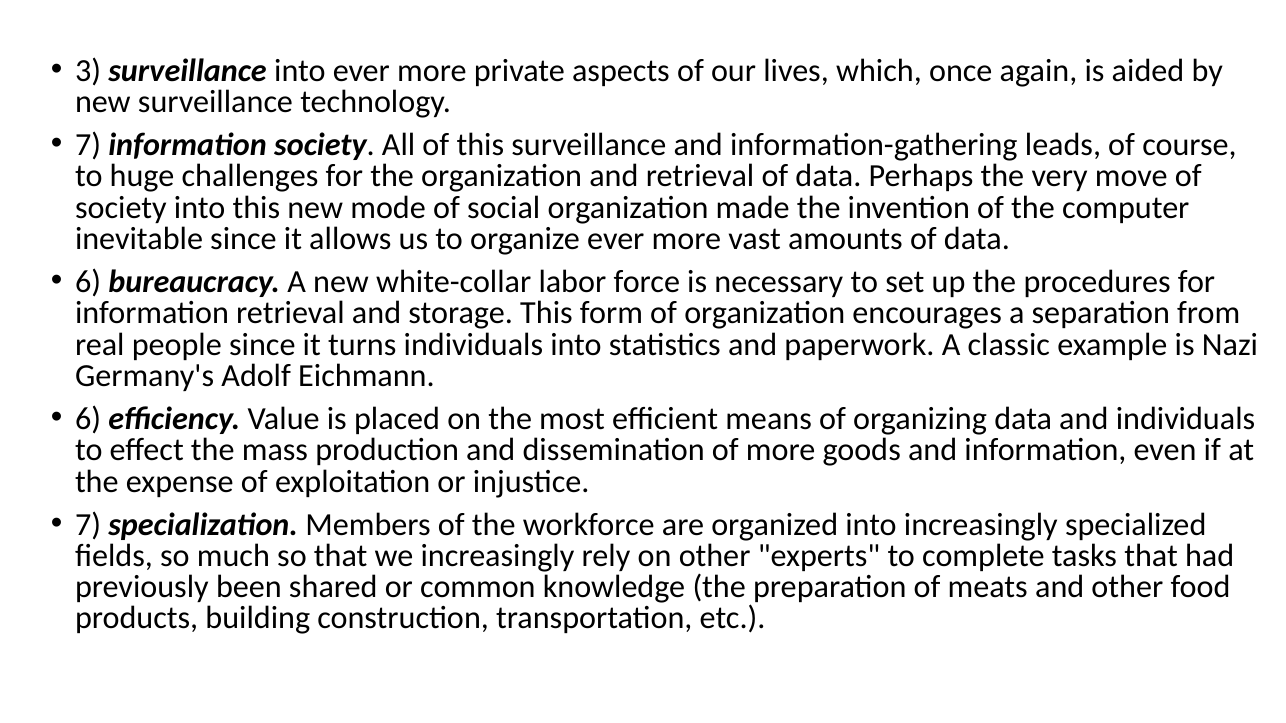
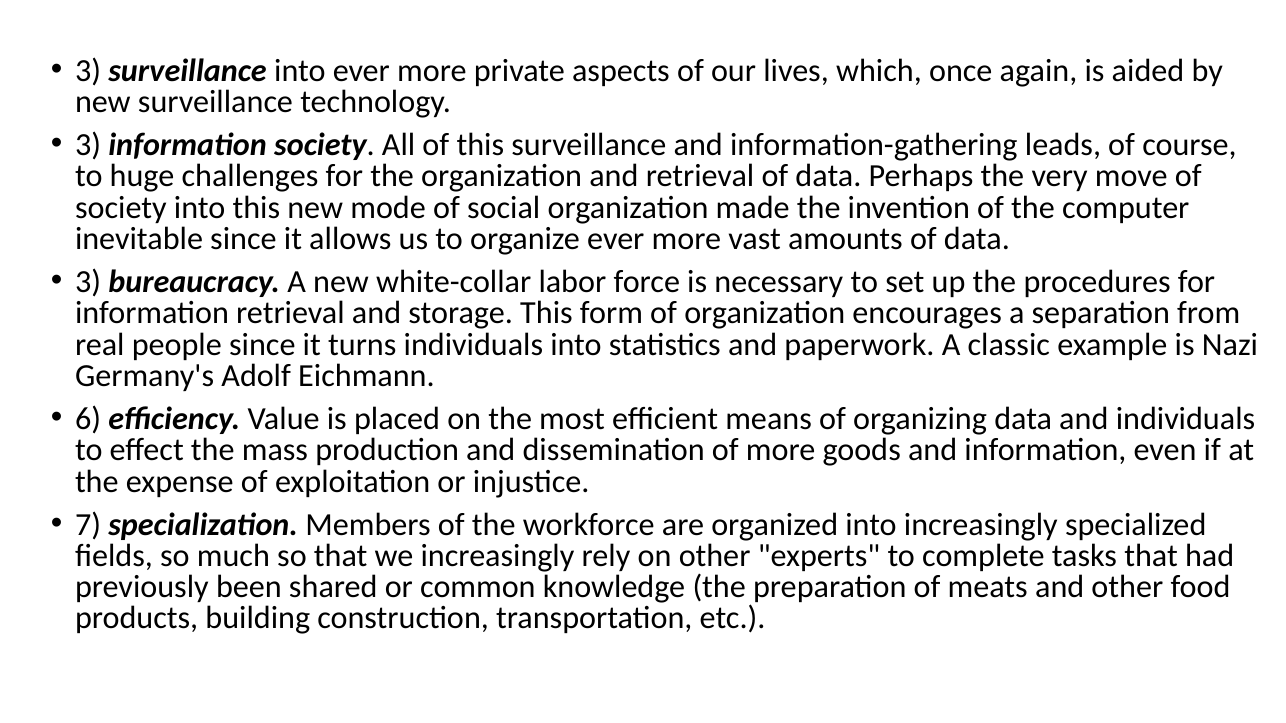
7: 7 -> 3 (88, 145)
6: 6 -> 3 (88, 282)
